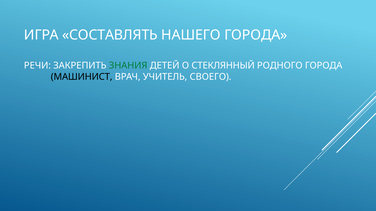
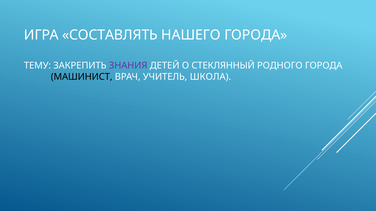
РЕЧИ: РЕЧИ -> ТЕМУ (37, 66)
ЗНАНИЯ colour: green -> purple (128, 66)
СВОЕГО: СВОЕГО -> ШКОЛА (210, 77)
